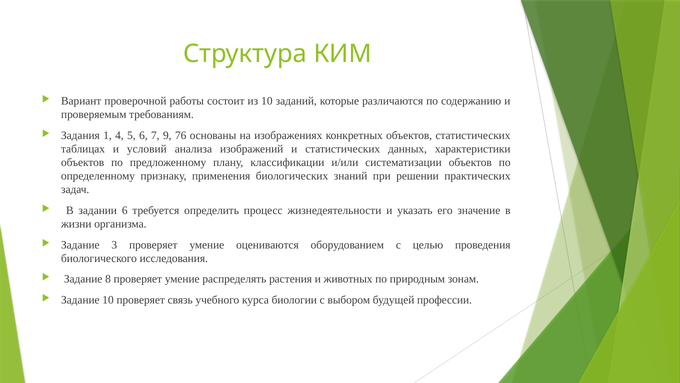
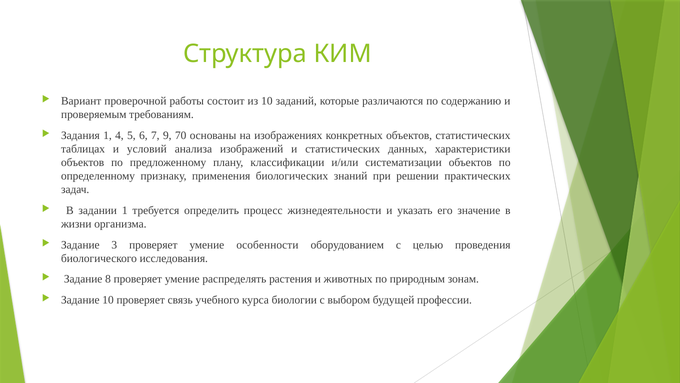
76: 76 -> 70 (181, 135)
задании 6: 6 -> 1 (125, 210)
оцениваются: оцениваются -> особенности (267, 244)
